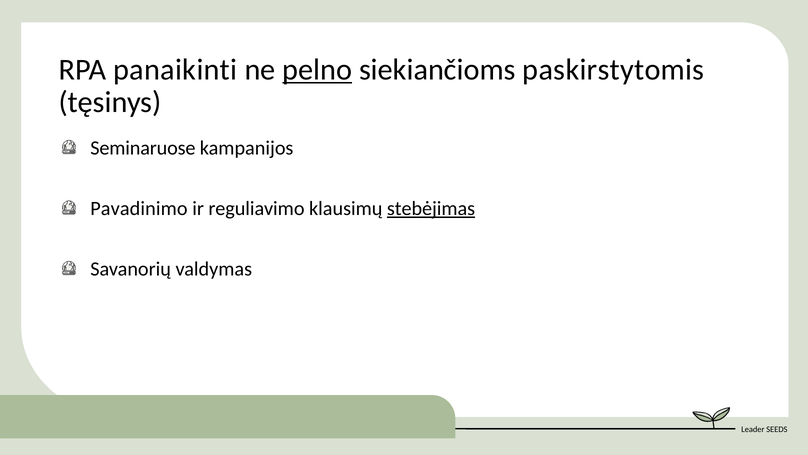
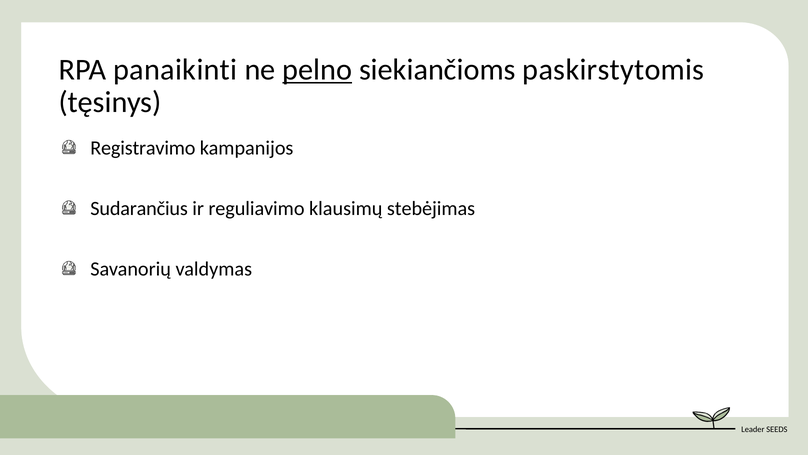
Seminaruose: Seminaruose -> Registravimo (143, 148)
Pavadinimo: Pavadinimo -> Sudarančius (139, 208)
stebėjimas underline: present -> none (431, 208)
